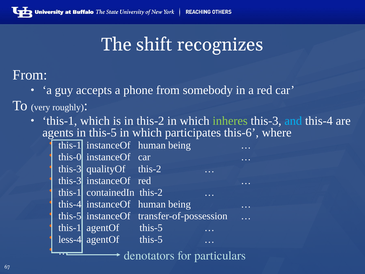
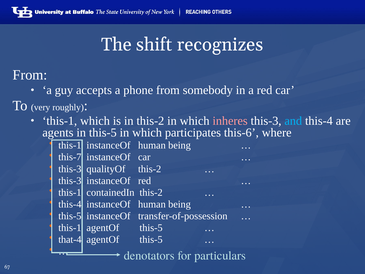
inheres colour: light green -> pink (230, 121)
this-0: this-0 -> this-7 (70, 157)
less-4: less-4 -> that-4 (70, 239)
